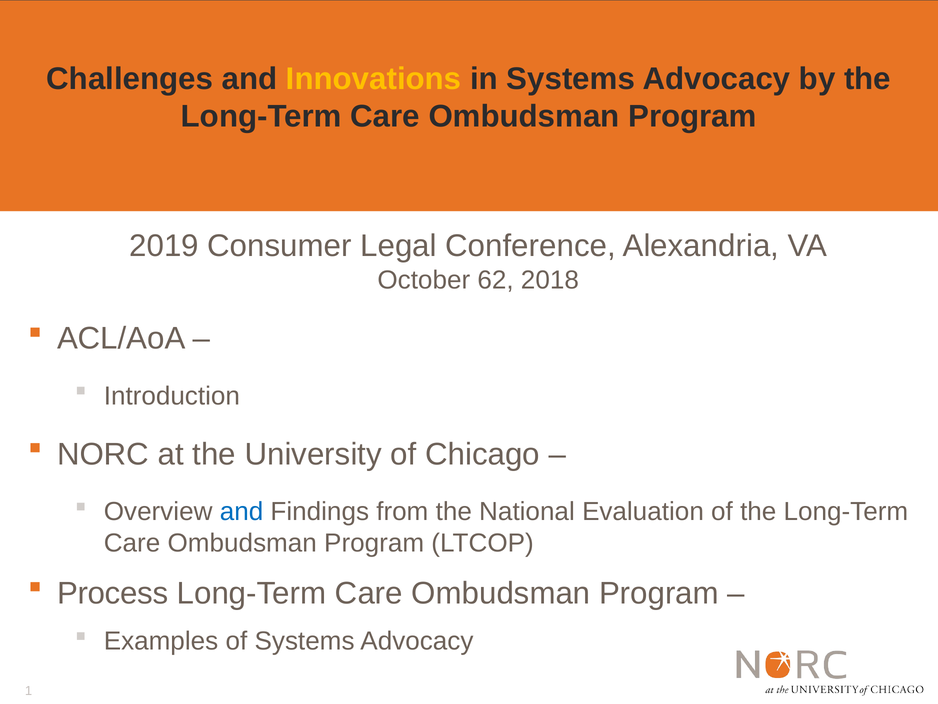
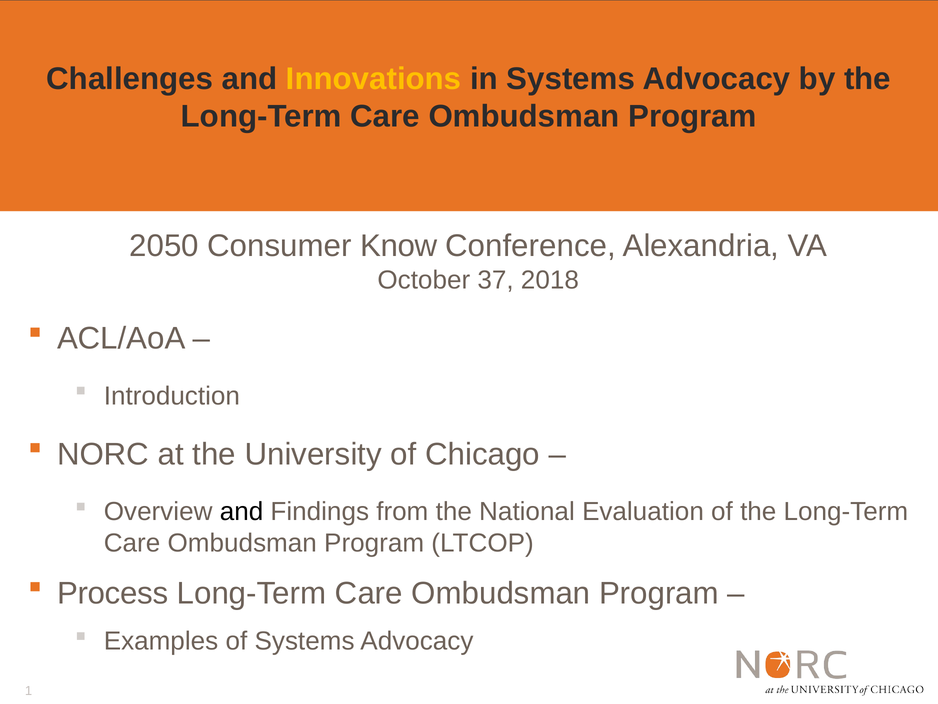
2019: 2019 -> 2050 (164, 246)
Legal: Legal -> Know (399, 246)
62: 62 -> 37 (496, 280)
and colour: blue -> black (242, 511)
